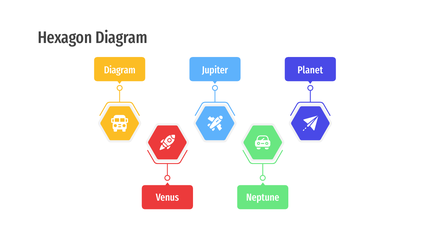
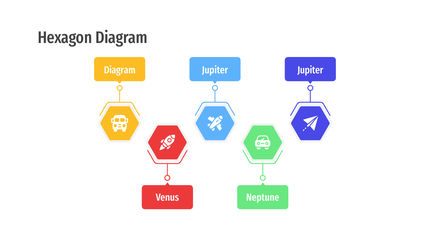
Planet: Planet -> Jupiter (310, 70)
